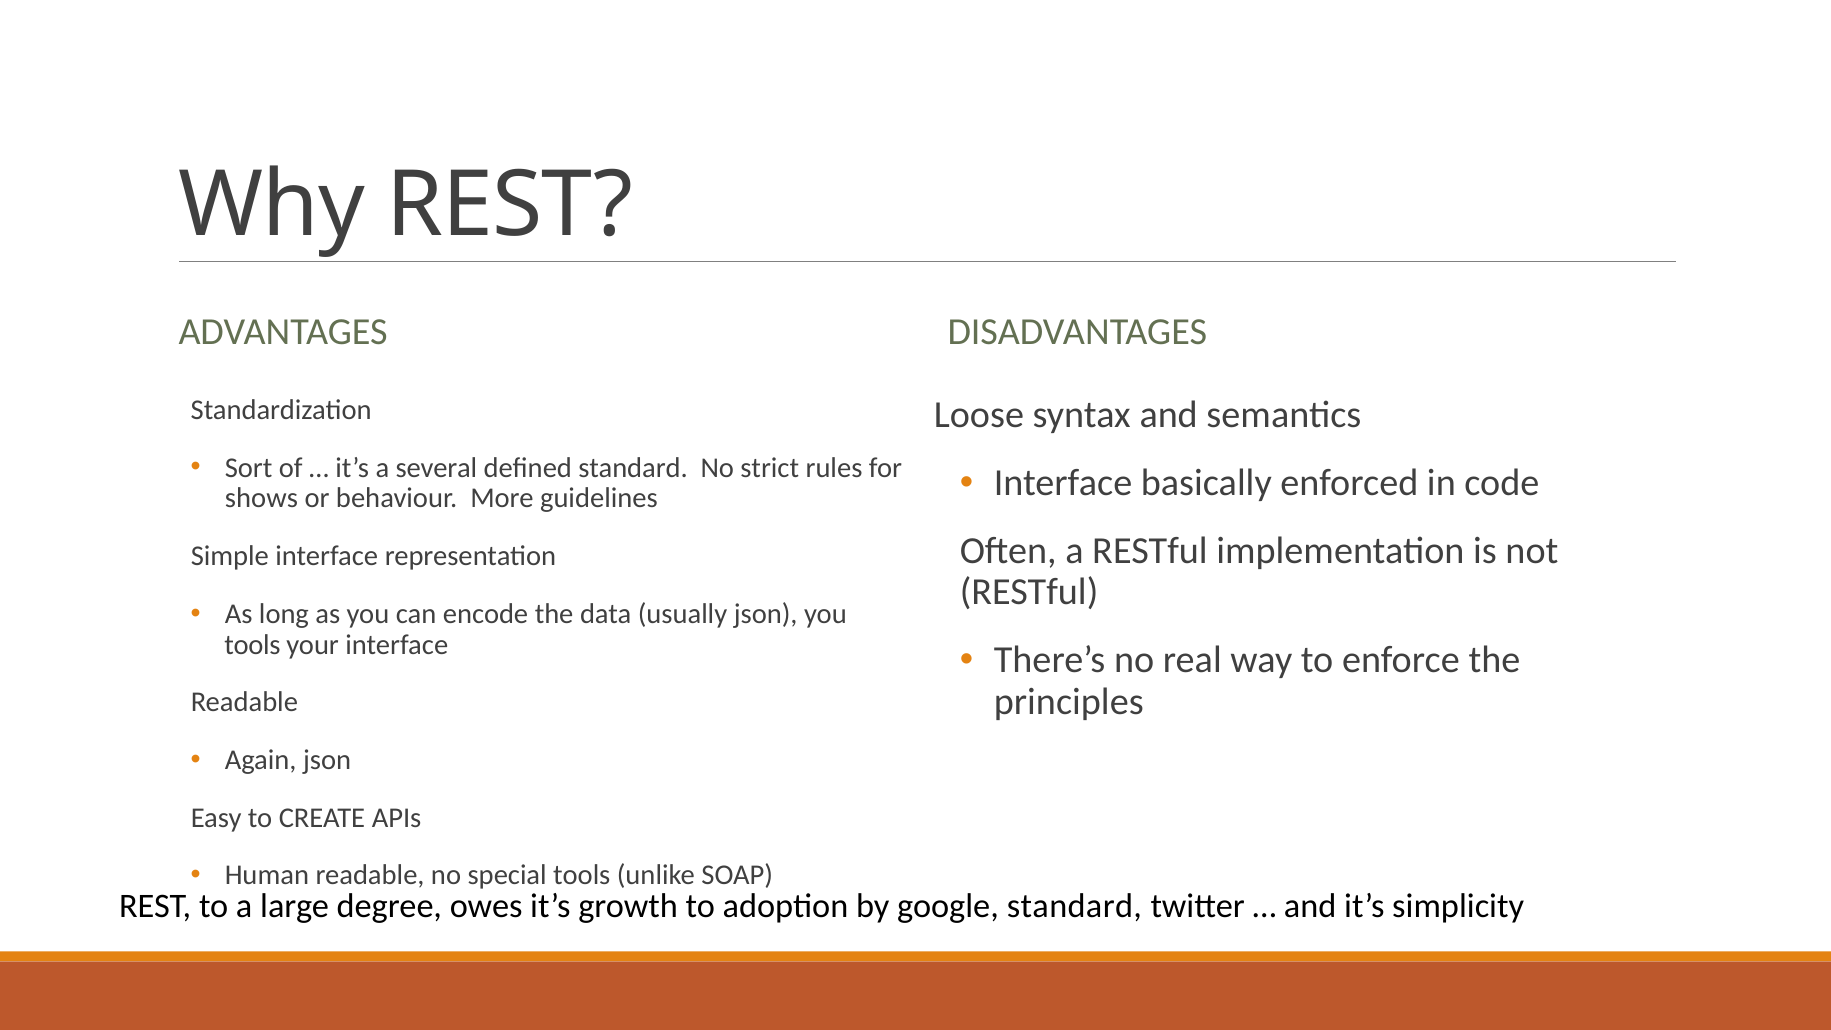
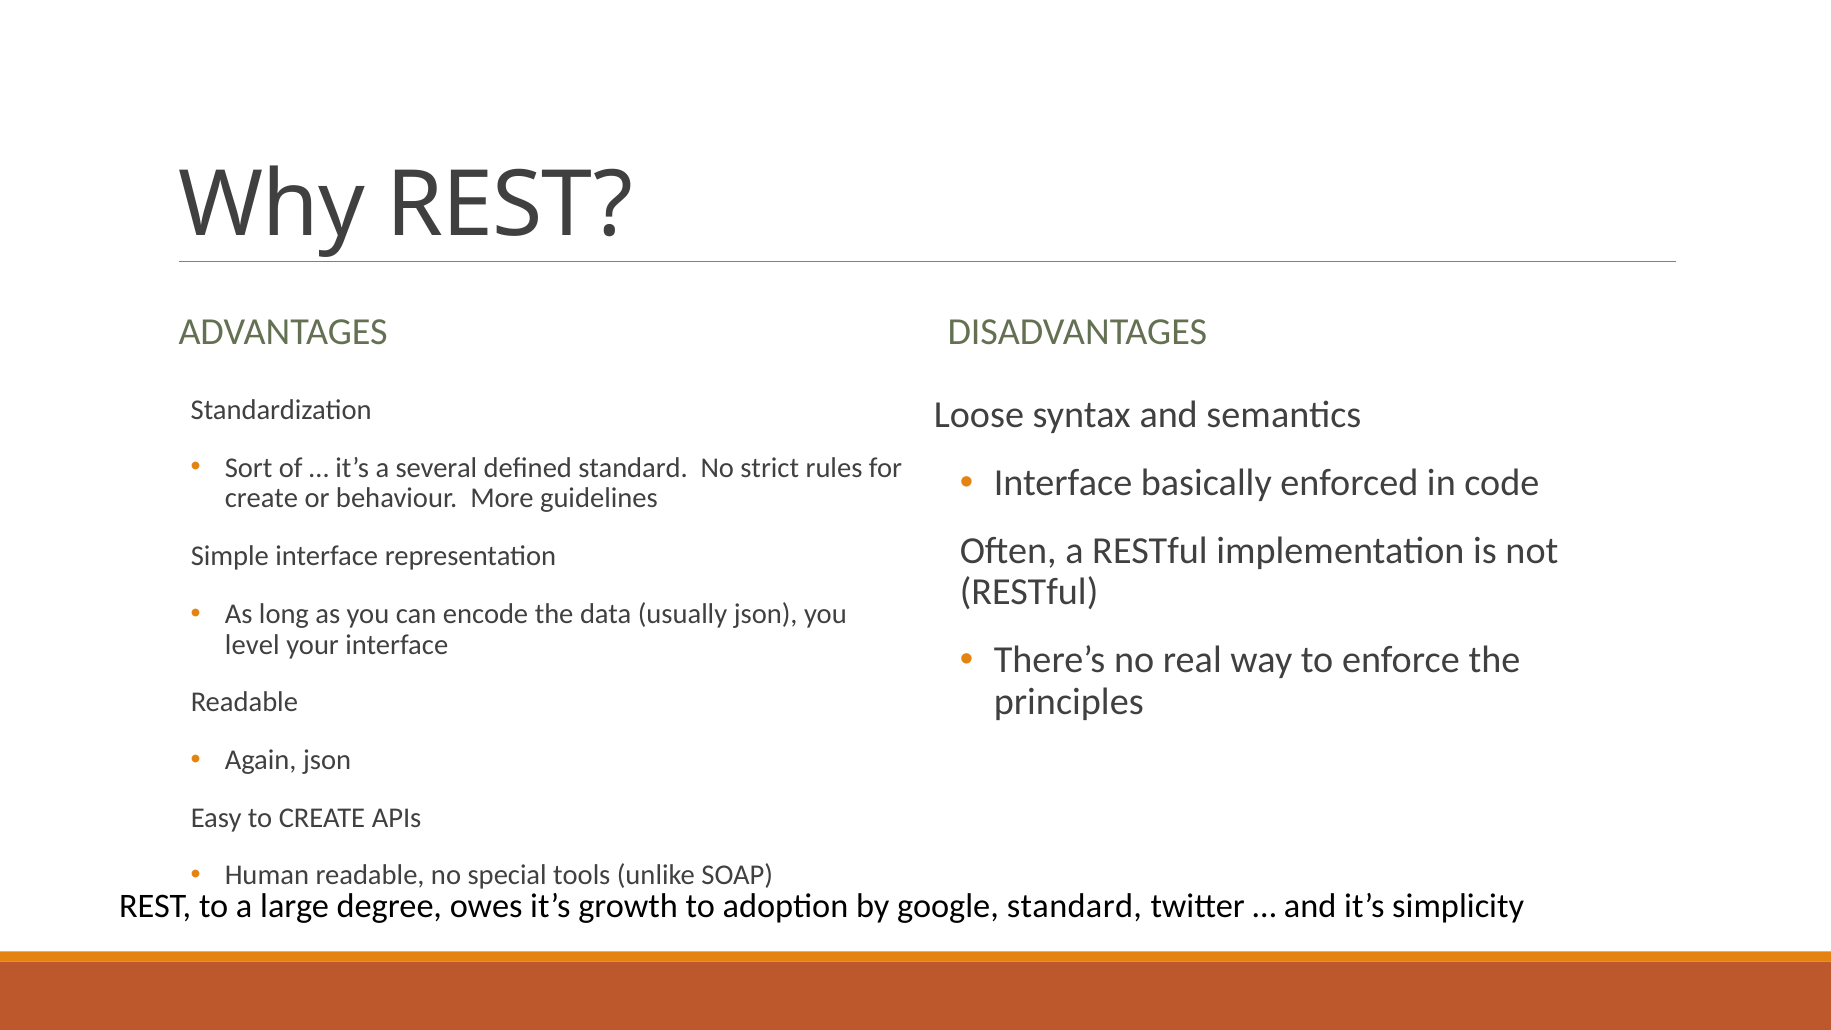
shows: shows -> create (262, 498)
tools: tools -> level (252, 645)
